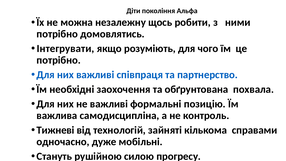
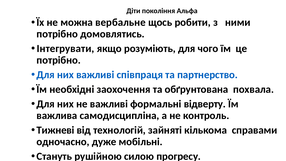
незалежну: незалежну -> вербальне (120, 22)
позицію: позицію -> відверту (205, 104)
